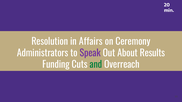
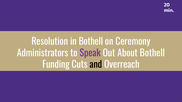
in Affairs: Affairs -> Bothell (91, 42)
About Results: Results -> Bothell (152, 53)
and colour: green -> black (96, 65)
